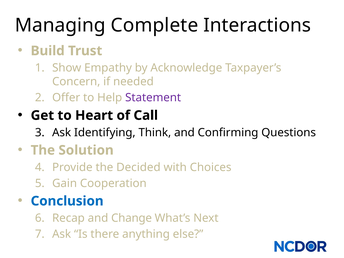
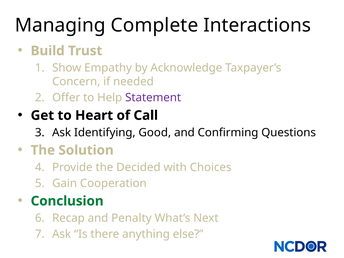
Think: Think -> Good (155, 132)
Conclusion colour: blue -> green (67, 201)
Change: Change -> Penalty (131, 218)
